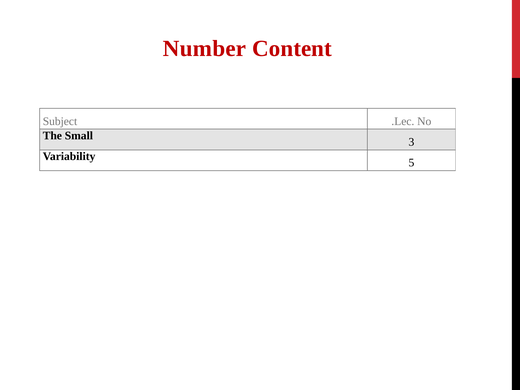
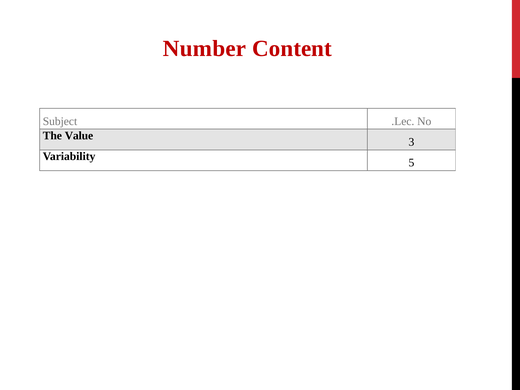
Small: Small -> Value (79, 136)
